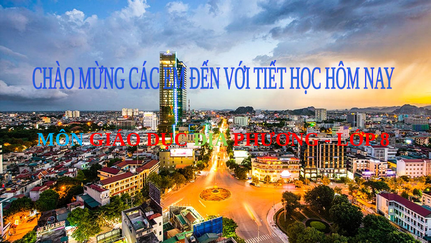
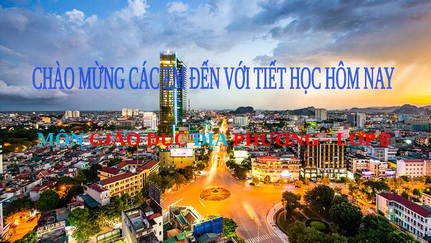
ĐỊA colour: light green -> light blue (211, 139)
